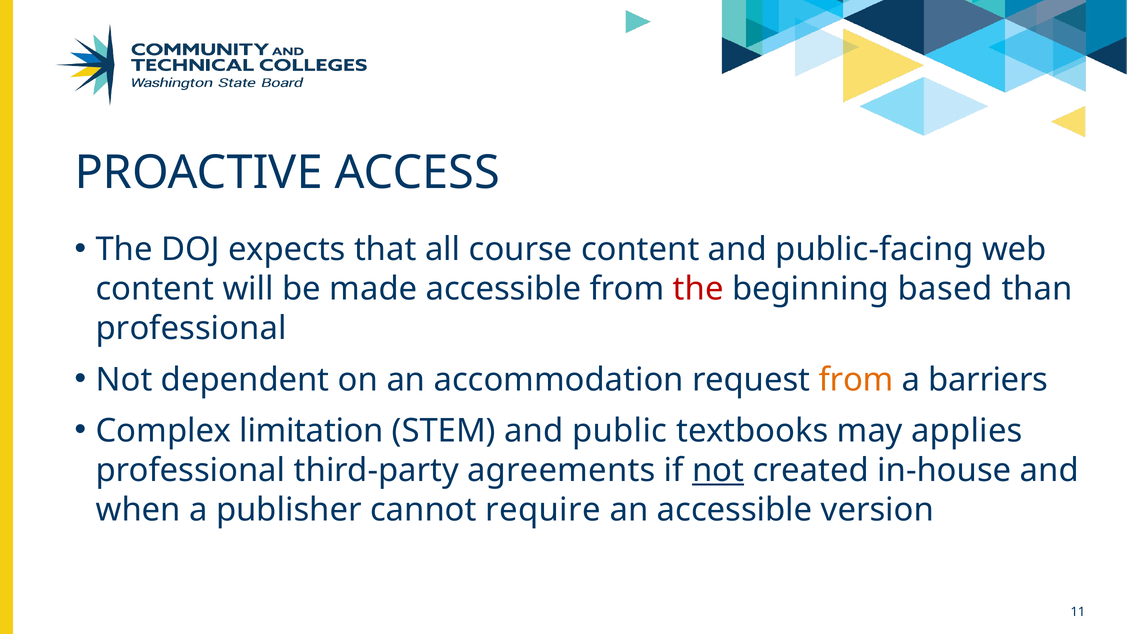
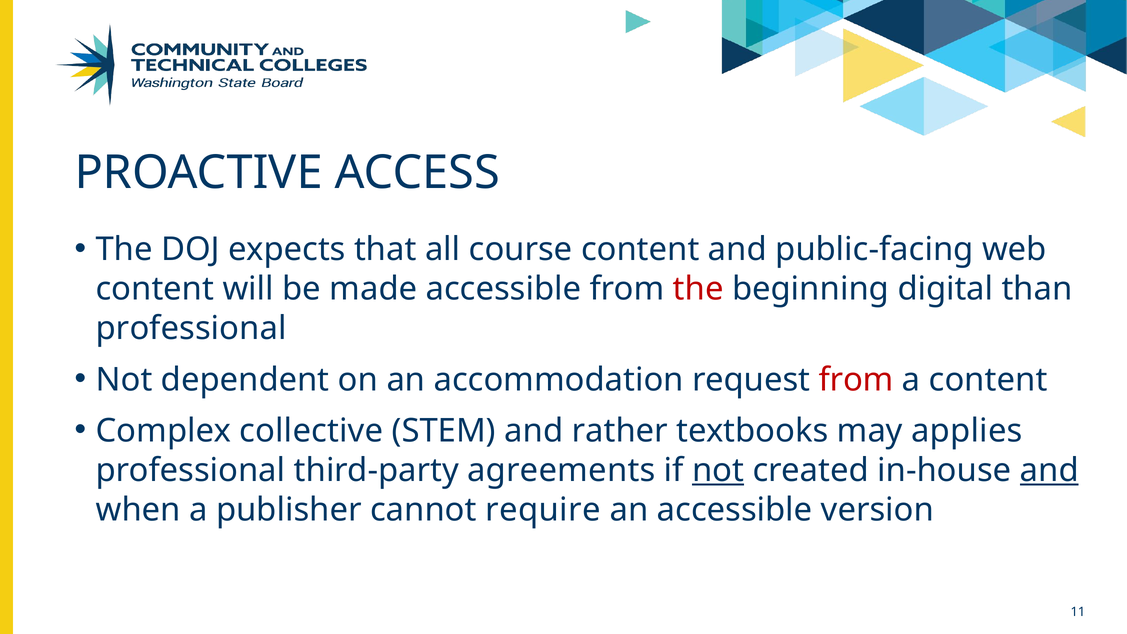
based: based -> digital (945, 289)
from colour: orange -> red (856, 380)
a barriers: barriers -> content (988, 380)
limitation: limitation -> collective (311, 431)
public: public -> rather (620, 431)
and underline: none -> present (1049, 470)
